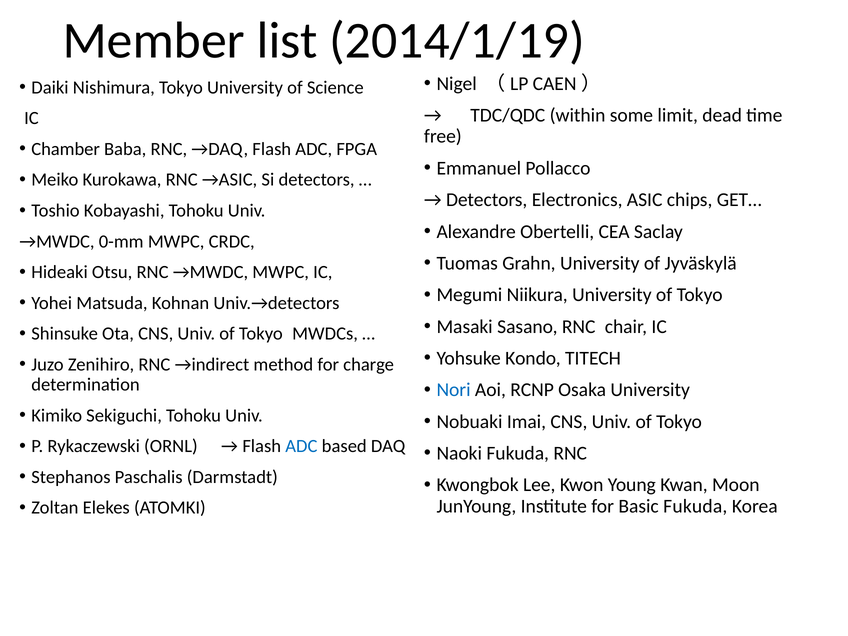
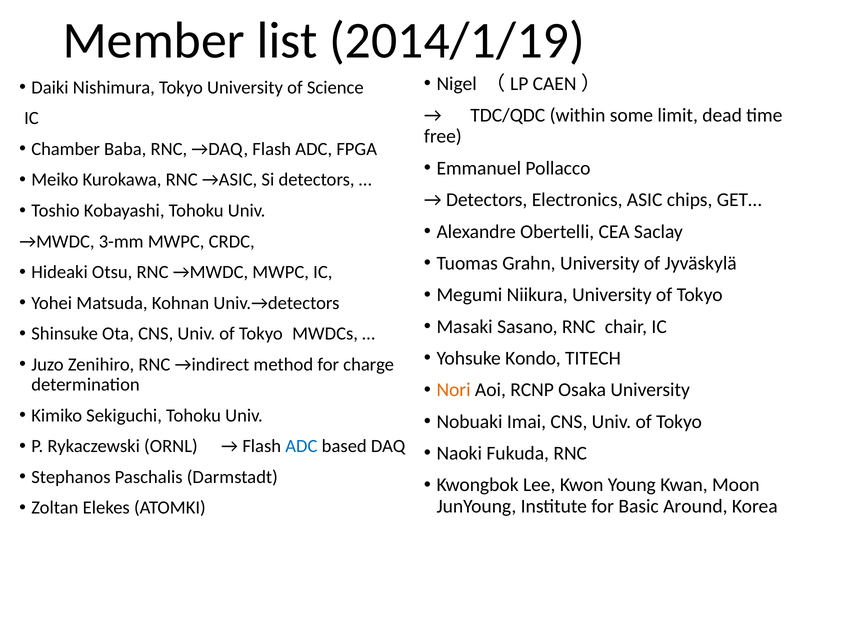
0-mm: 0-mm -> 3-mm (121, 241)
Nori colour: blue -> orange (454, 390)
Basic Fukuda: Fukuda -> Around (695, 506)
